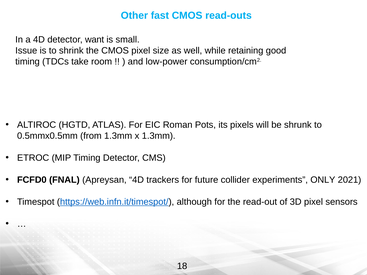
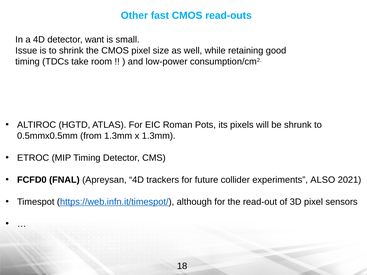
ONLY: ONLY -> ALSO (323, 180)
